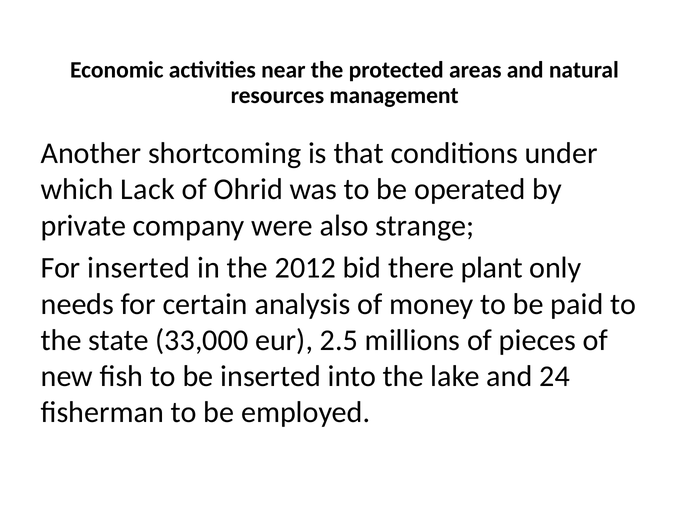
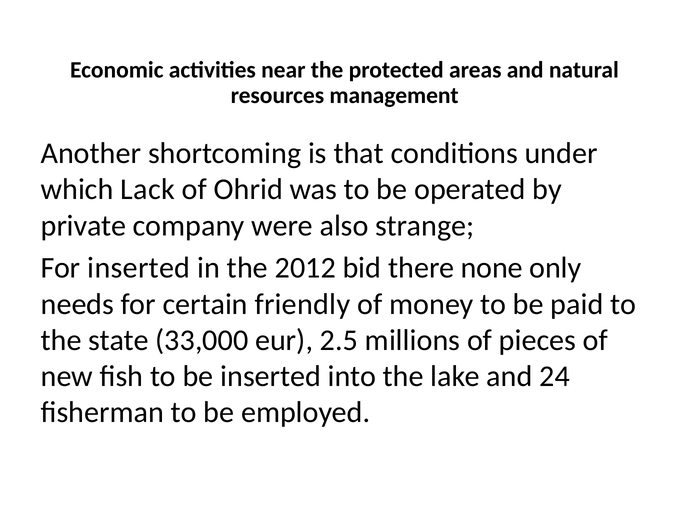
plant: plant -> none (492, 268)
analysis: analysis -> friendly (302, 304)
